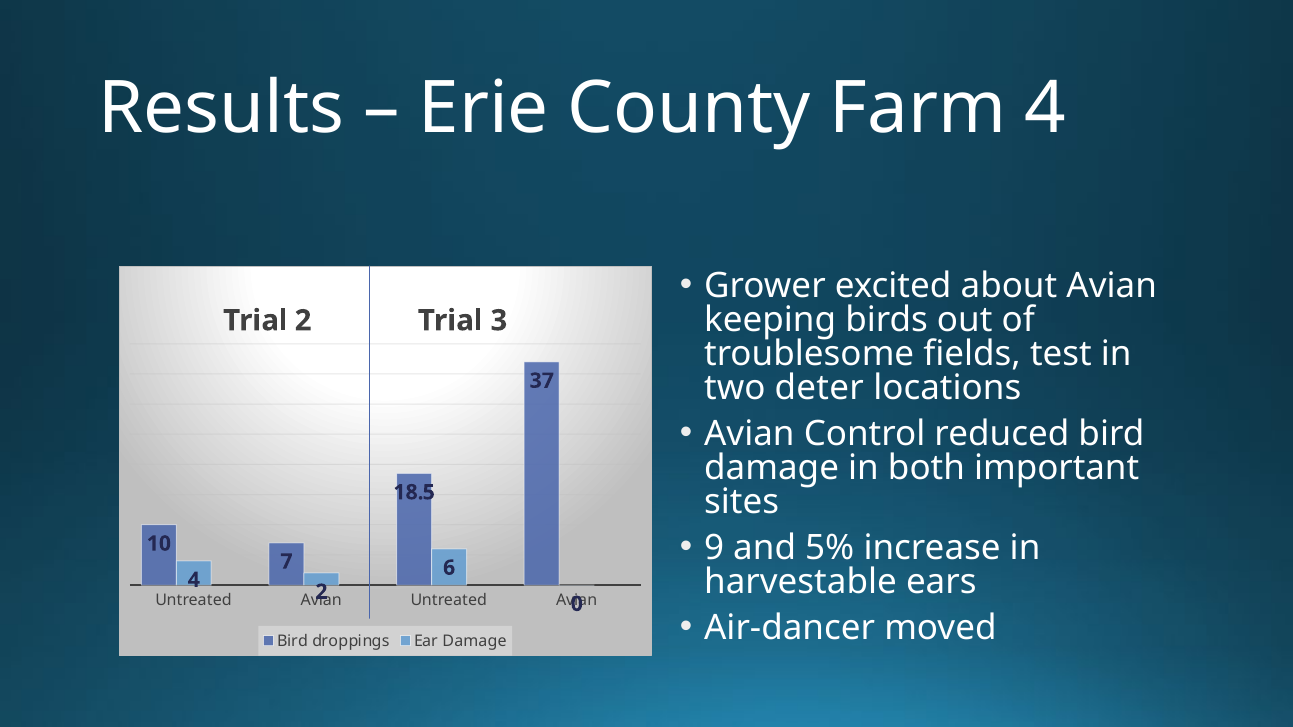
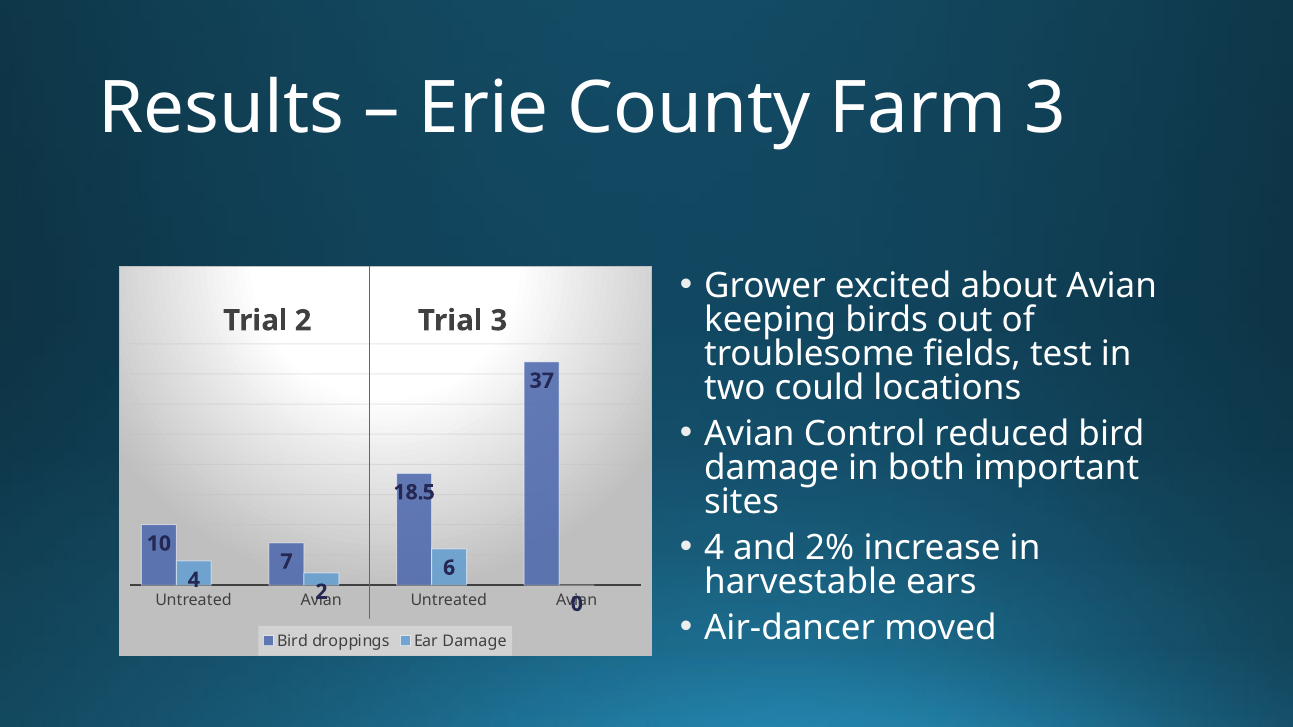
Farm 4: 4 -> 3 (1046, 109)
deter: deter -> could (819, 388)
9: 9 -> 4 (714, 549)
5%: 5% -> 2% (830, 549)
